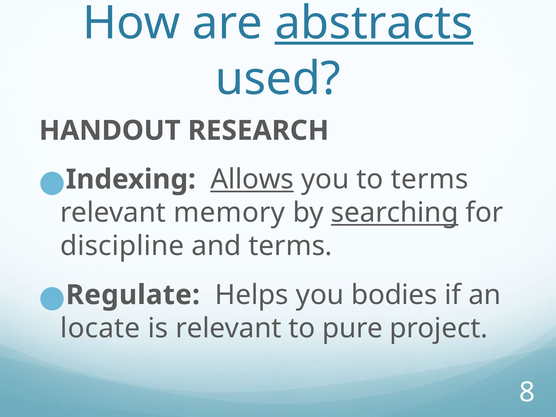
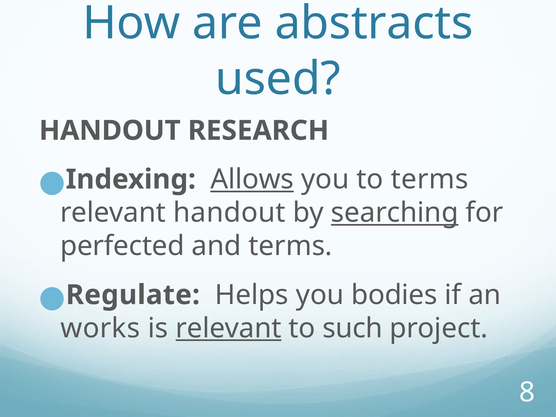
abstracts underline: present -> none (374, 23)
relevant memory: memory -> handout (229, 213)
discipline: discipline -> perfected (122, 246)
locate: locate -> works (100, 328)
relevant underline: none -> present (229, 328)
pure: pure -> such (353, 328)
